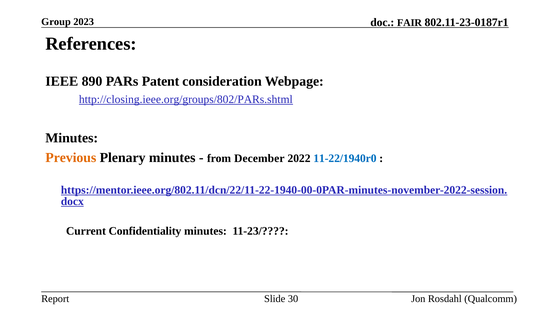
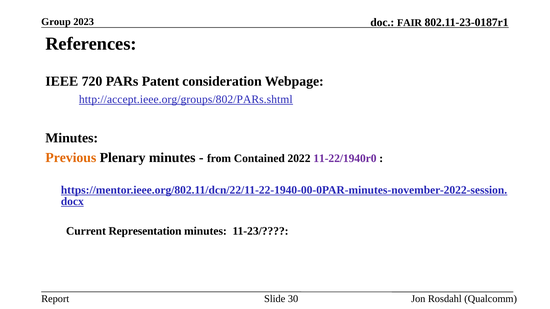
890: 890 -> 720 (92, 82)
http://closing.ieee.org/groups/802/PARs.shtml: http://closing.ieee.org/groups/802/PARs.shtml -> http://accept.ieee.org/groups/802/PARs.shtml (186, 99)
December: December -> Contained (259, 159)
11-22/1940r0 colour: blue -> purple (345, 159)
Confidentiality: Confidentiality -> Representation (145, 231)
